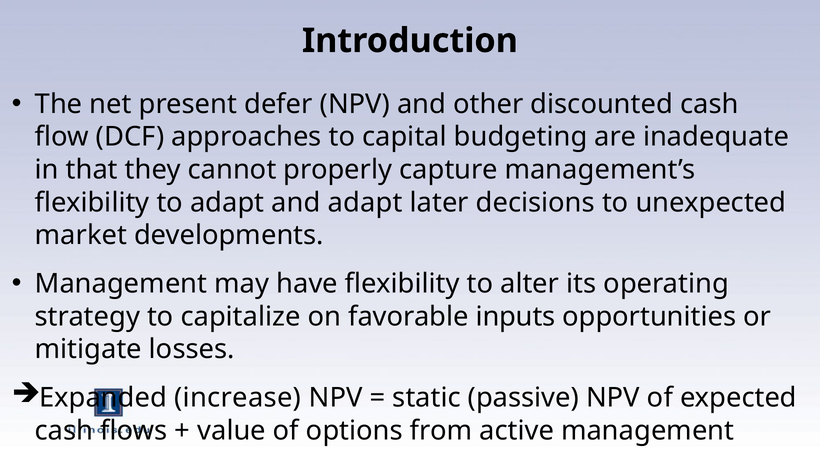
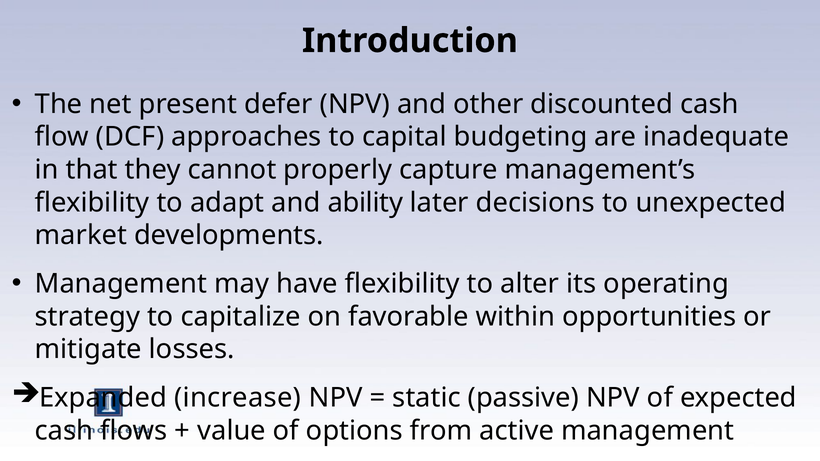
and adapt: adapt -> ability (365, 203)
inputs: inputs -> within (515, 317)
